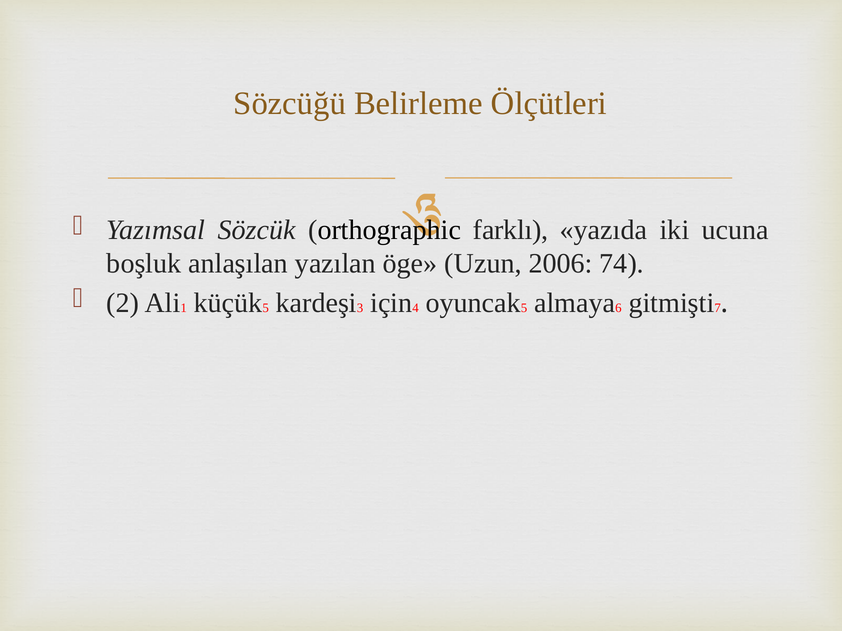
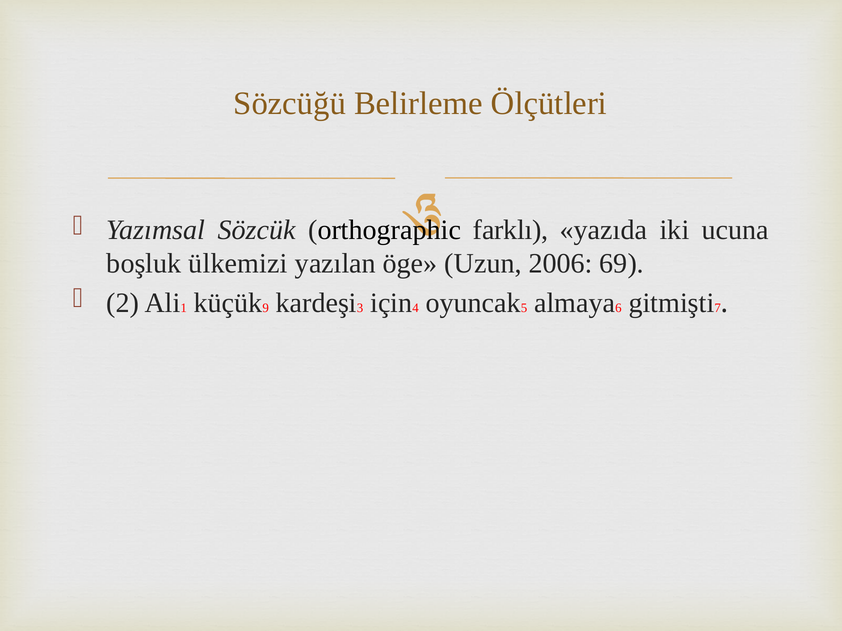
anlaşılan: anlaşılan -> ülkemizi (238, 264)
74: 74 -> 69 (622, 264)
5: 5 -> 9 (266, 308)
